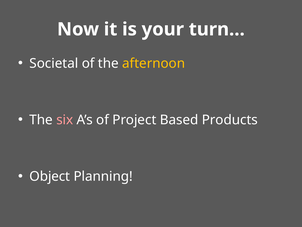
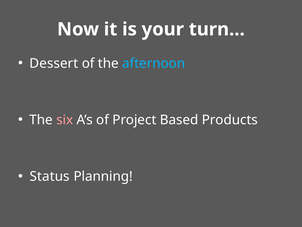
Societal: Societal -> Dessert (54, 63)
afternoon colour: yellow -> light blue (154, 63)
Object: Object -> Status (50, 176)
